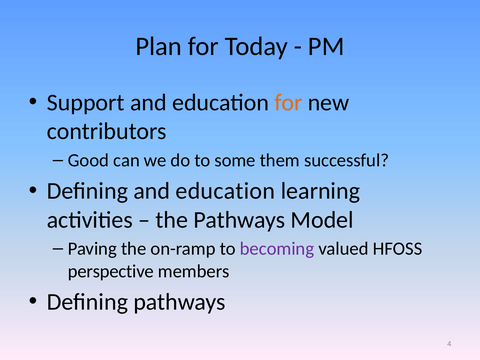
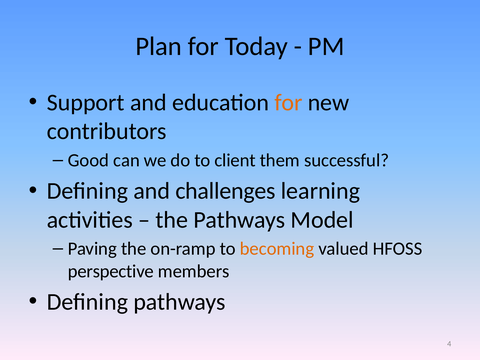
some: some -> client (235, 160)
Defining and education: education -> challenges (226, 191)
becoming colour: purple -> orange (277, 249)
